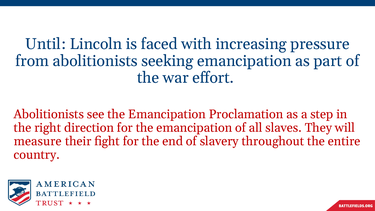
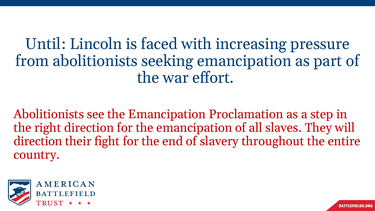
measure: measure -> direction (38, 141)
